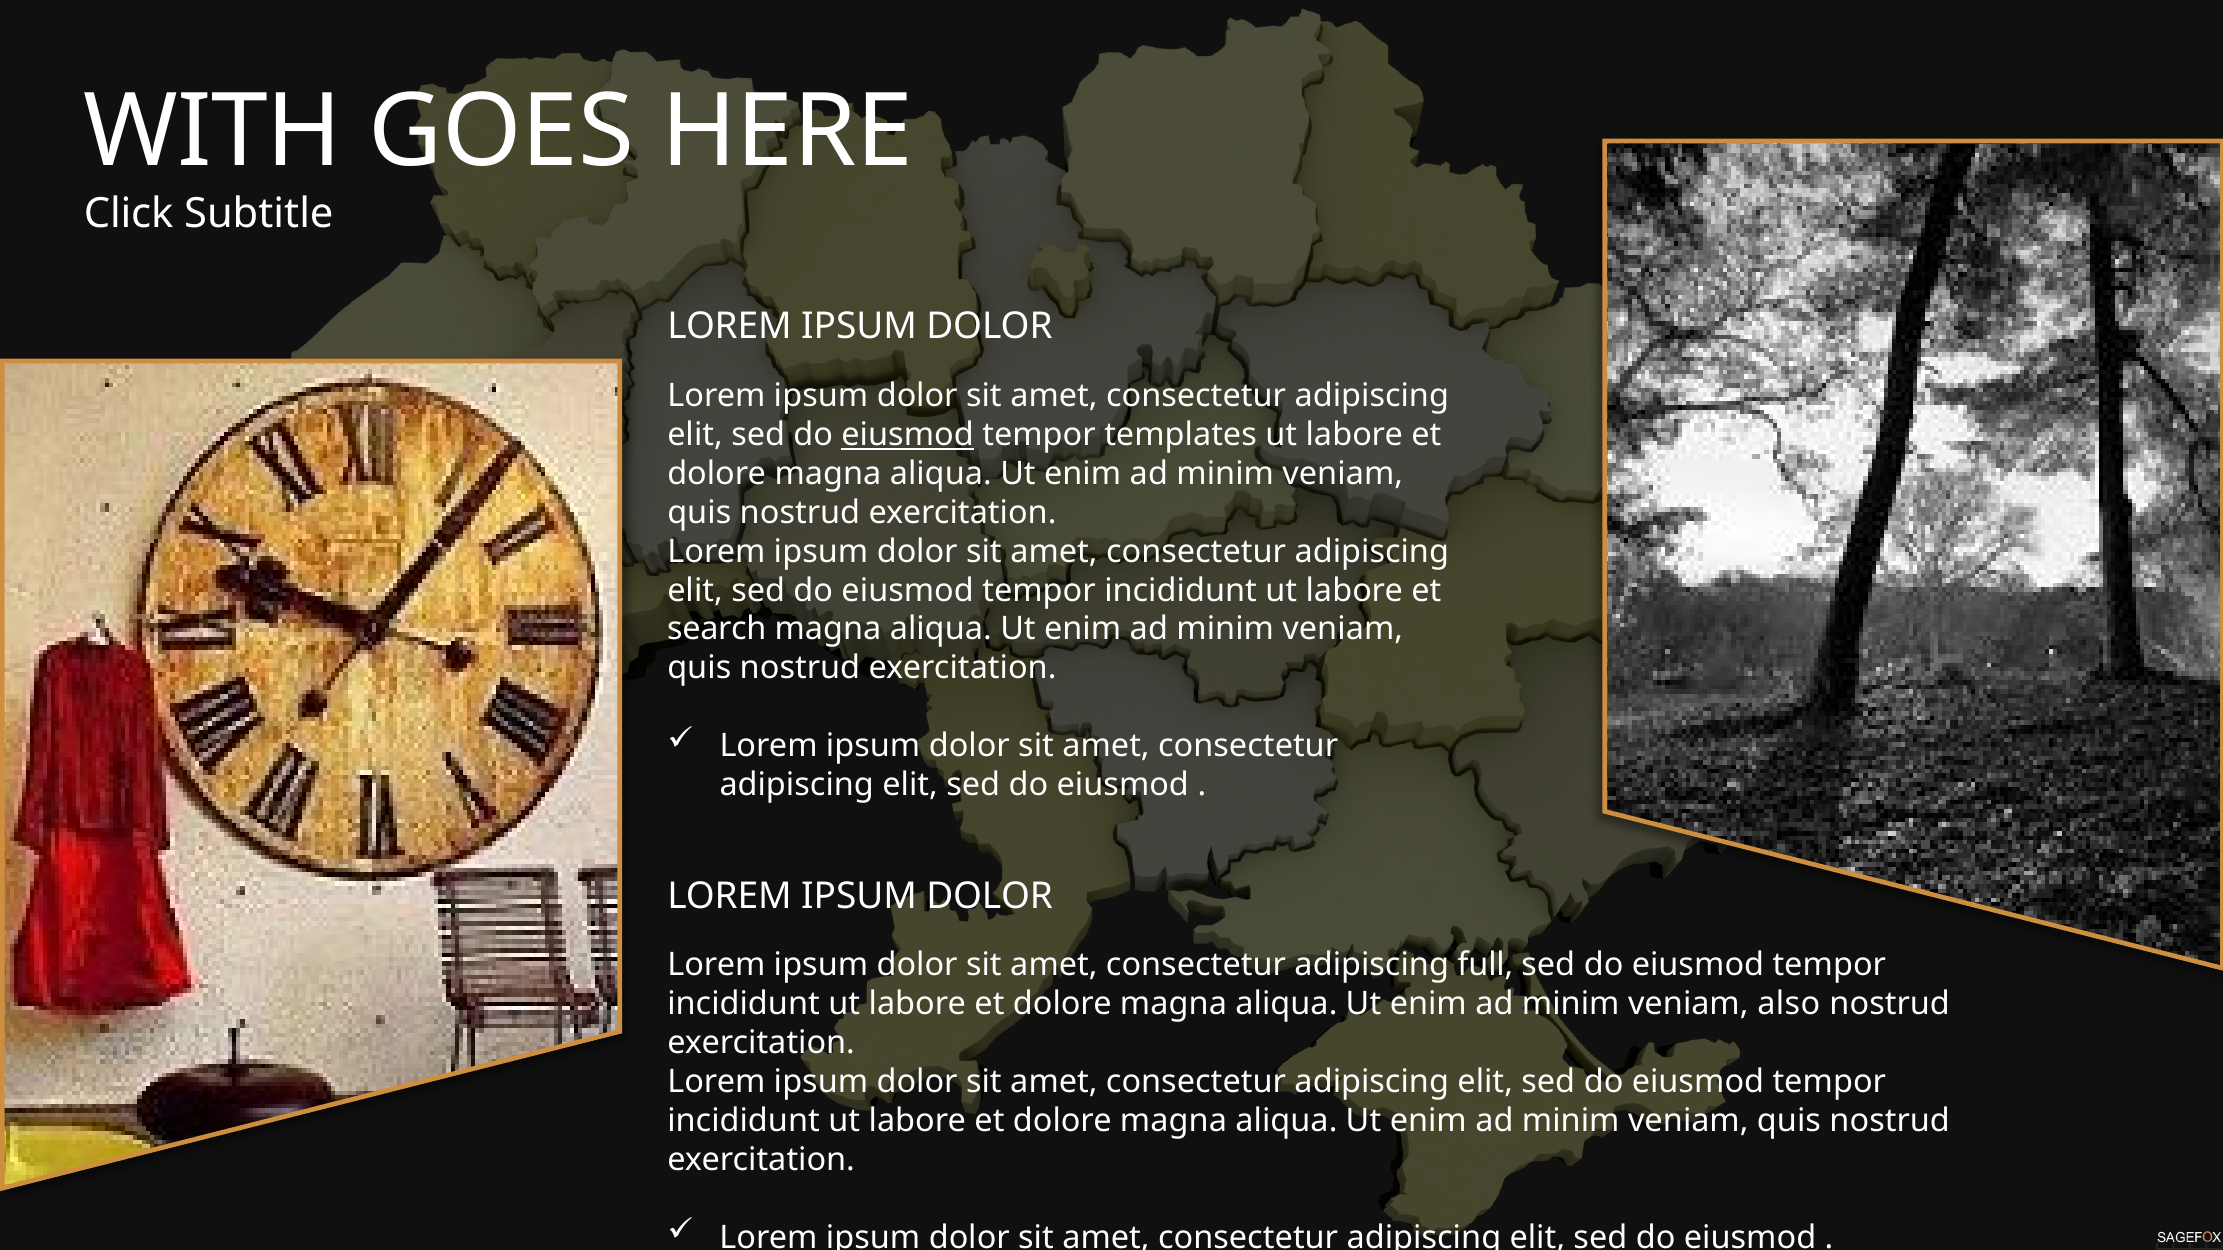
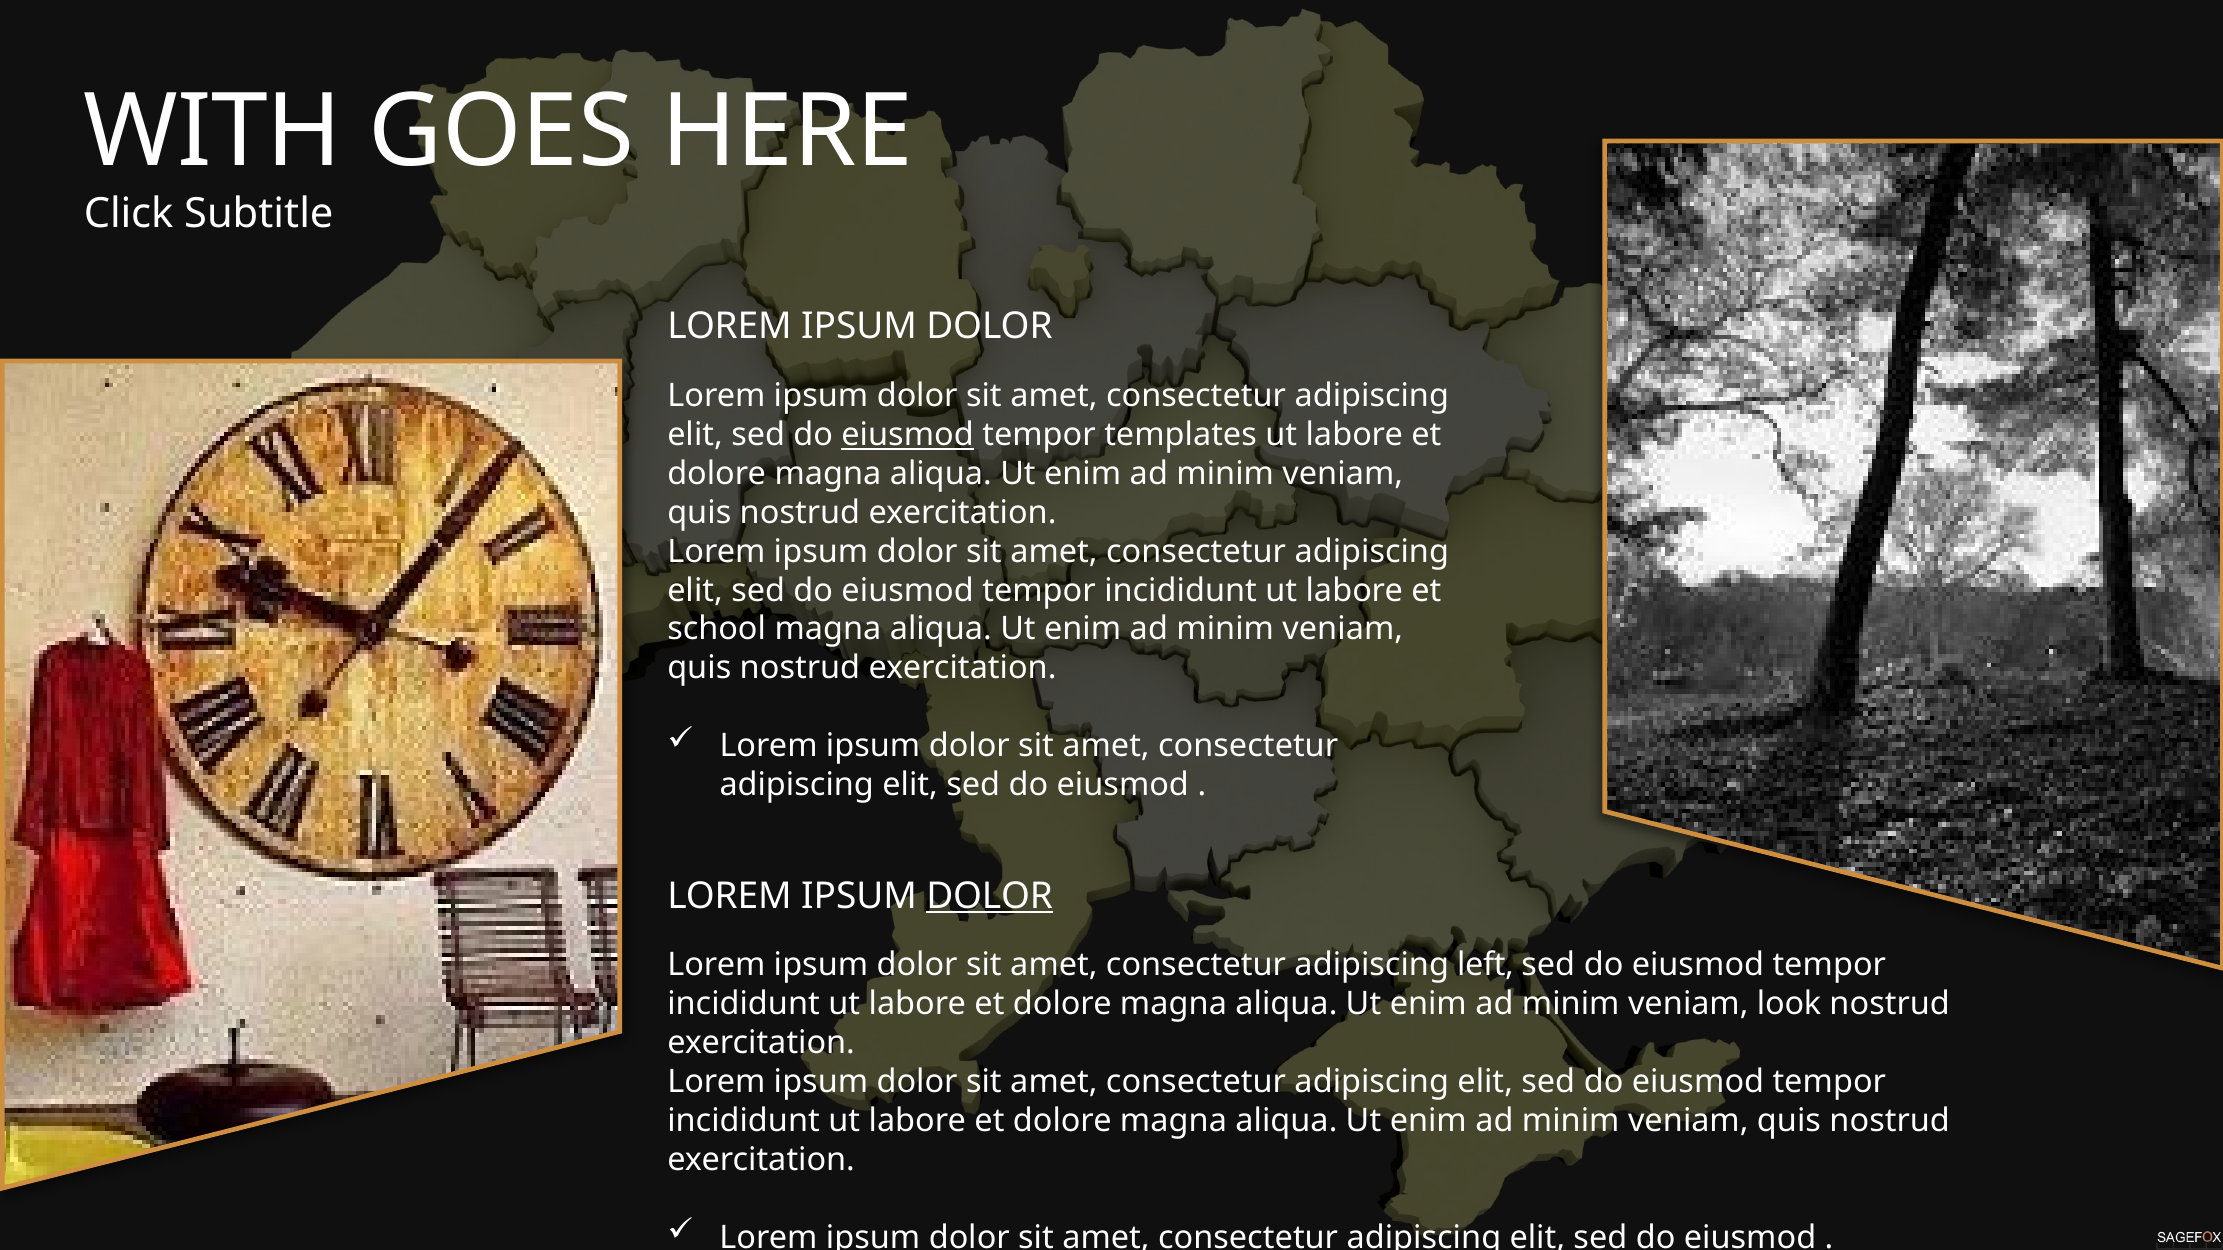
search: search -> school (717, 629)
DOLOR underline: none -> present (990, 896)
full: full -> left (1485, 965)
also: also -> look (1789, 1004)
